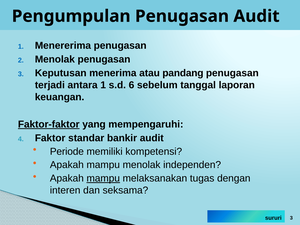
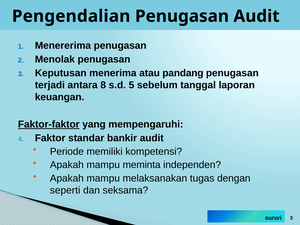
Pengumpulan: Pengumpulan -> Pengendalian (71, 16)
antara 1: 1 -> 8 (103, 85)
6: 6 -> 5 (131, 85)
mampu menolak: menolak -> meminta (142, 165)
mampu underline: present -> none (103, 178)
interen: interen -> seperti (65, 190)
